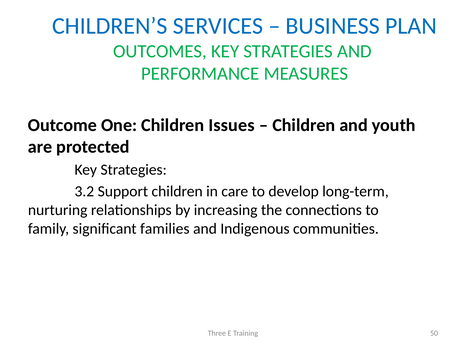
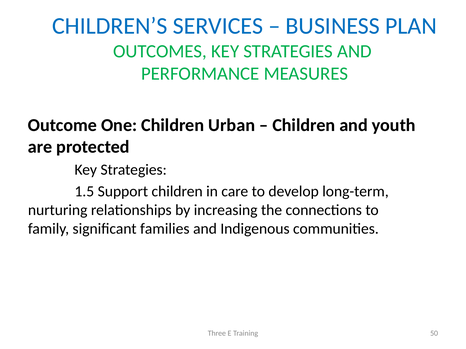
Issues: Issues -> Urban (232, 125)
3.2: 3.2 -> 1.5 (84, 192)
